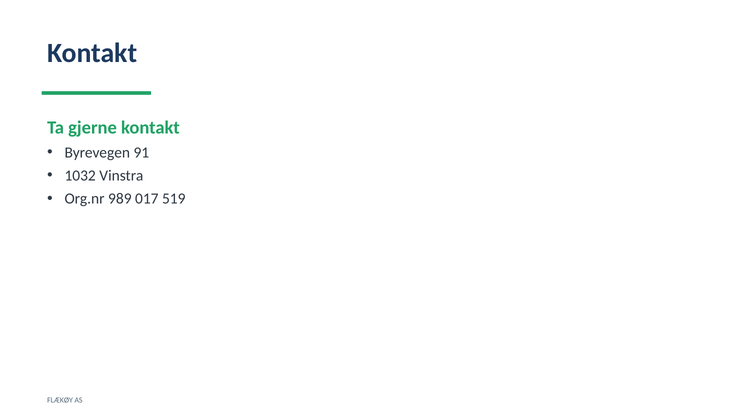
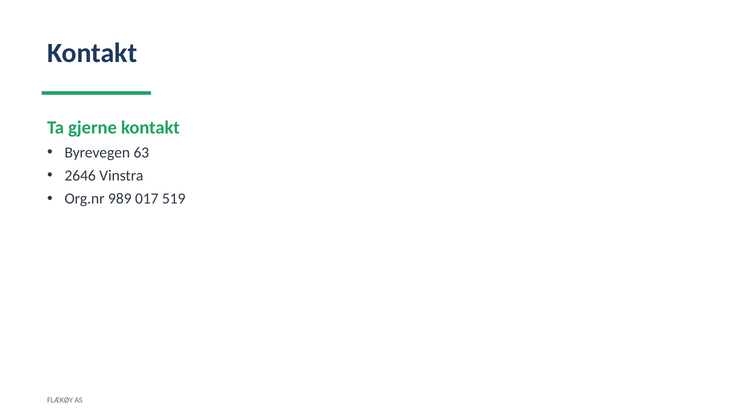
91: 91 -> 63 (141, 152)
1032: 1032 -> 2646 (80, 176)
